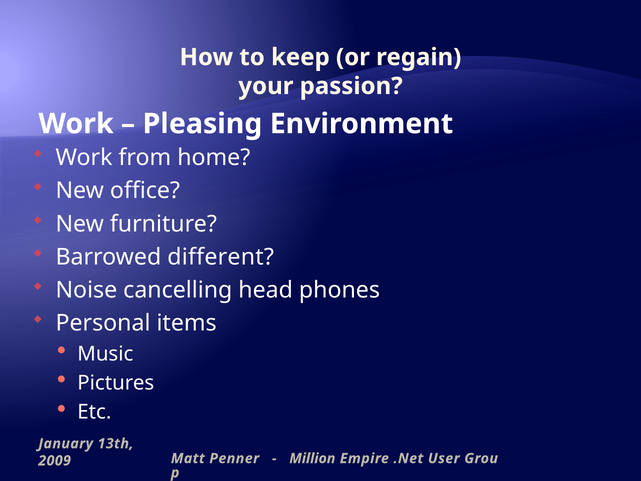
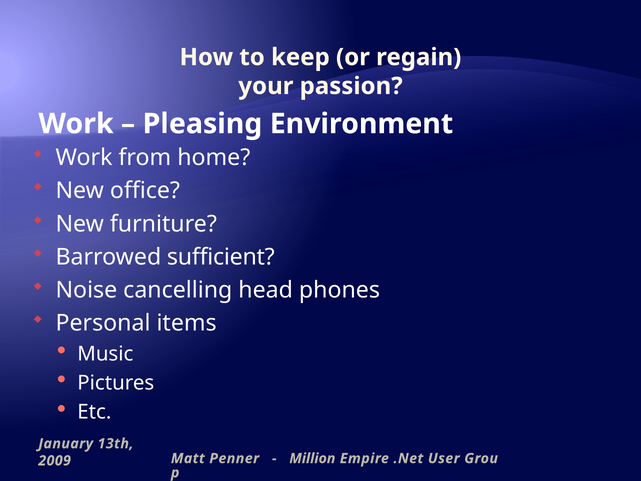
different: different -> sufficient (221, 257)
